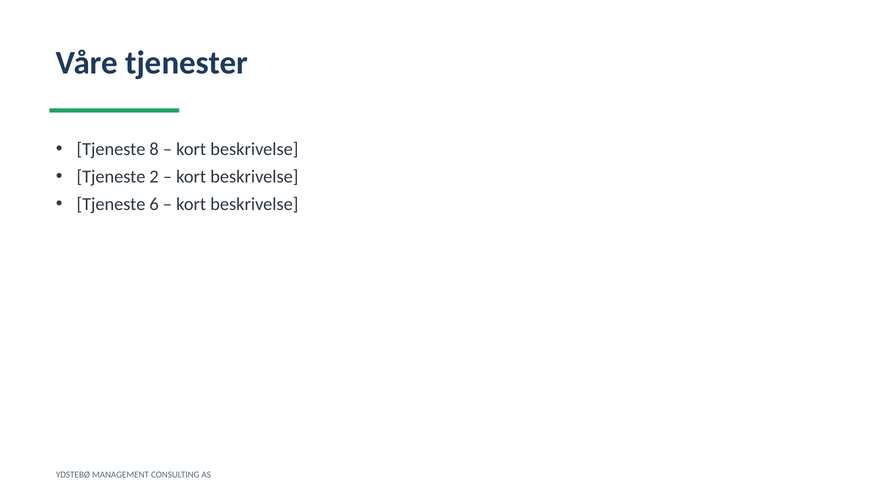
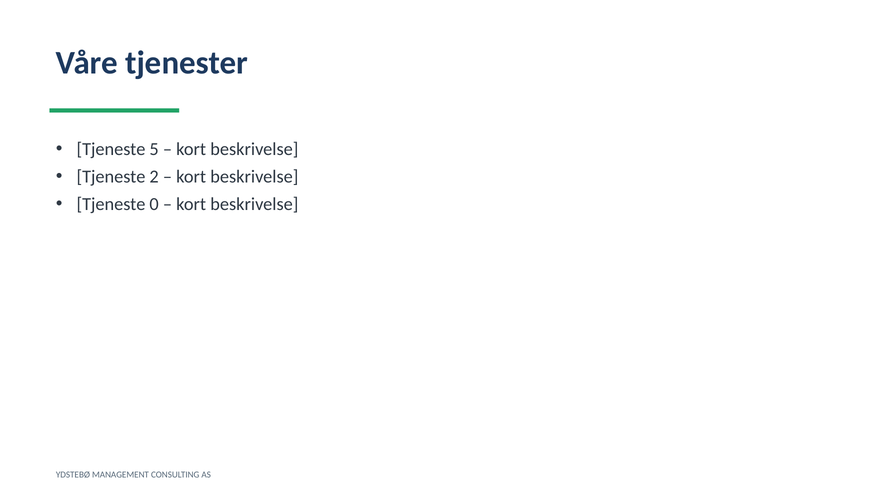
8: 8 -> 5 (154, 149)
6: 6 -> 0 (154, 204)
